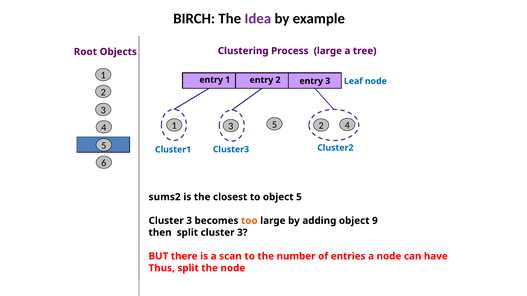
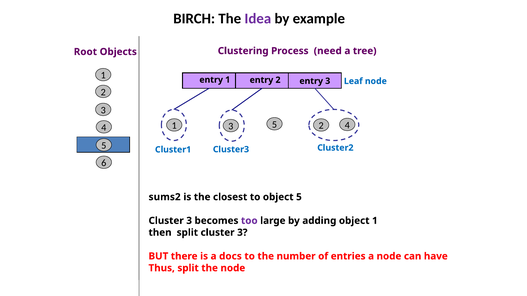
Process large: large -> need (328, 51)
too colour: orange -> purple (249, 221)
object 9: 9 -> 1 (375, 221)
scan: scan -> docs (230, 257)
